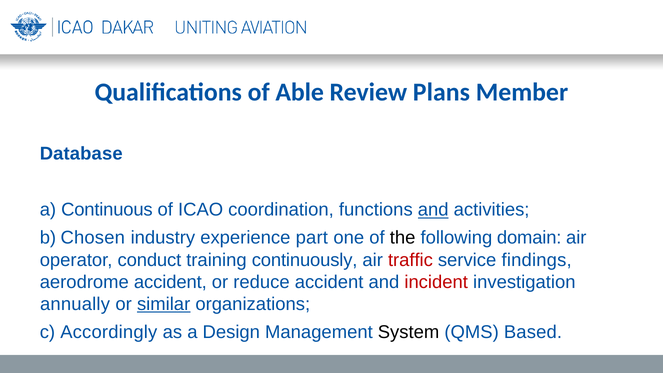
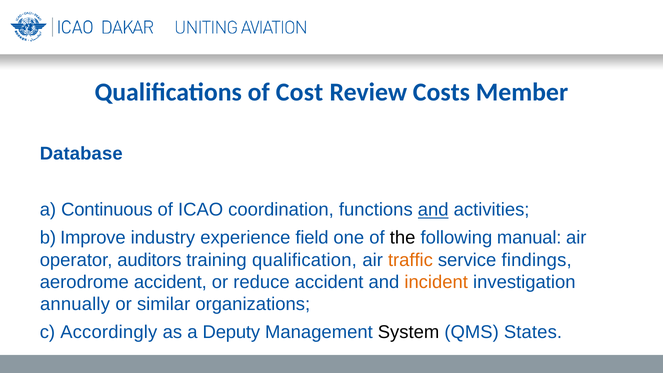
Able: Able -> Cost (300, 92)
Plans: Plans -> Costs (441, 92)
Chosen: Chosen -> Improve (93, 238)
part: part -> field (312, 238)
domain: domain -> manual (529, 238)
conduct: conduct -> auditors (149, 260)
continuously: continuously -> qualification (304, 260)
traffic colour: red -> orange (410, 260)
incident colour: red -> orange (436, 282)
similar underline: present -> none (164, 304)
Design: Design -> Deputy (231, 332)
Based: Based -> States (533, 332)
